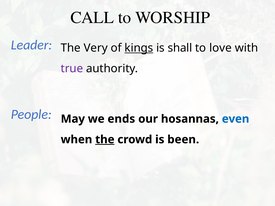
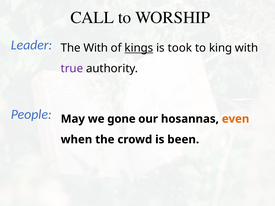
The Very: Very -> With (96, 48)
shall: shall -> took (180, 48)
love: love -> king (221, 48)
ends: ends -> gone (121, 119)
even colour: blue -> orange (236, 119)
the underline: present -> none (105, 140)
